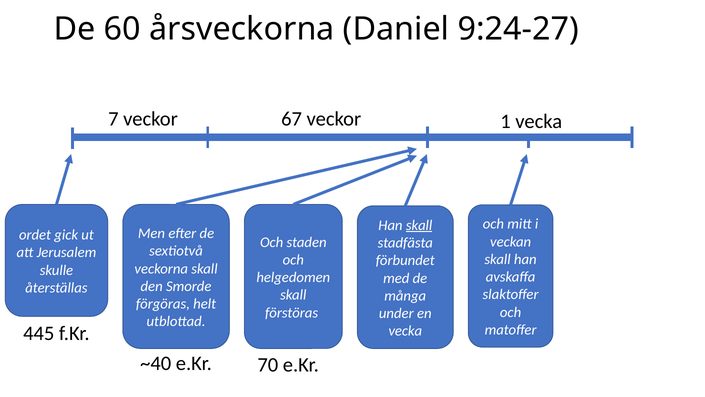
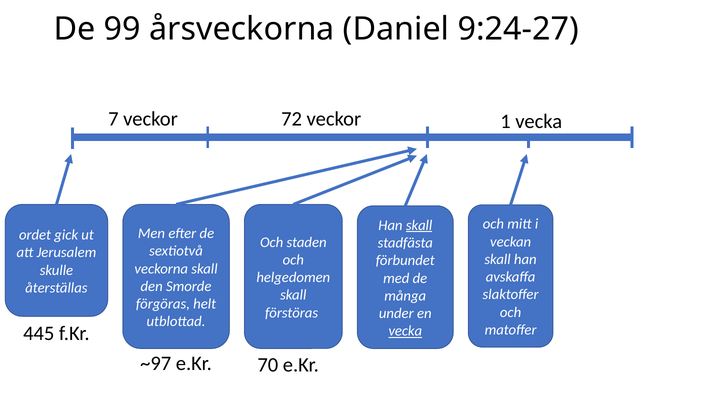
60: 60 -> 99 (122, 29)
67: 67 -> 72 (292, 119)
vecka underline: none -> present (405, 331)
~40: ~40 -> ~97 (156, 363)
